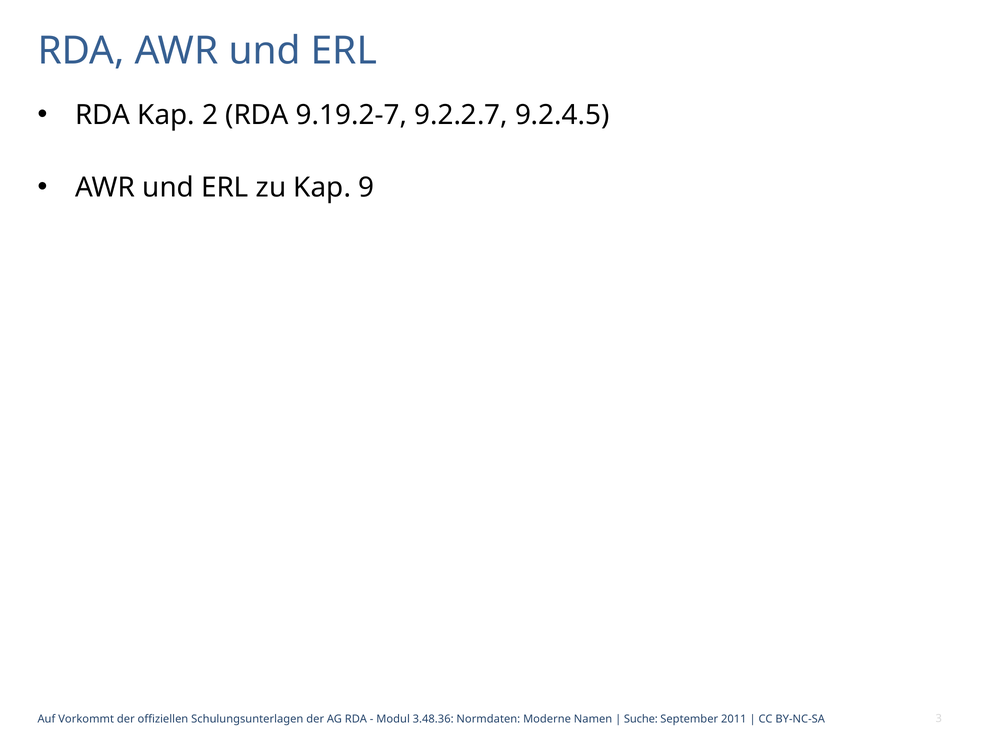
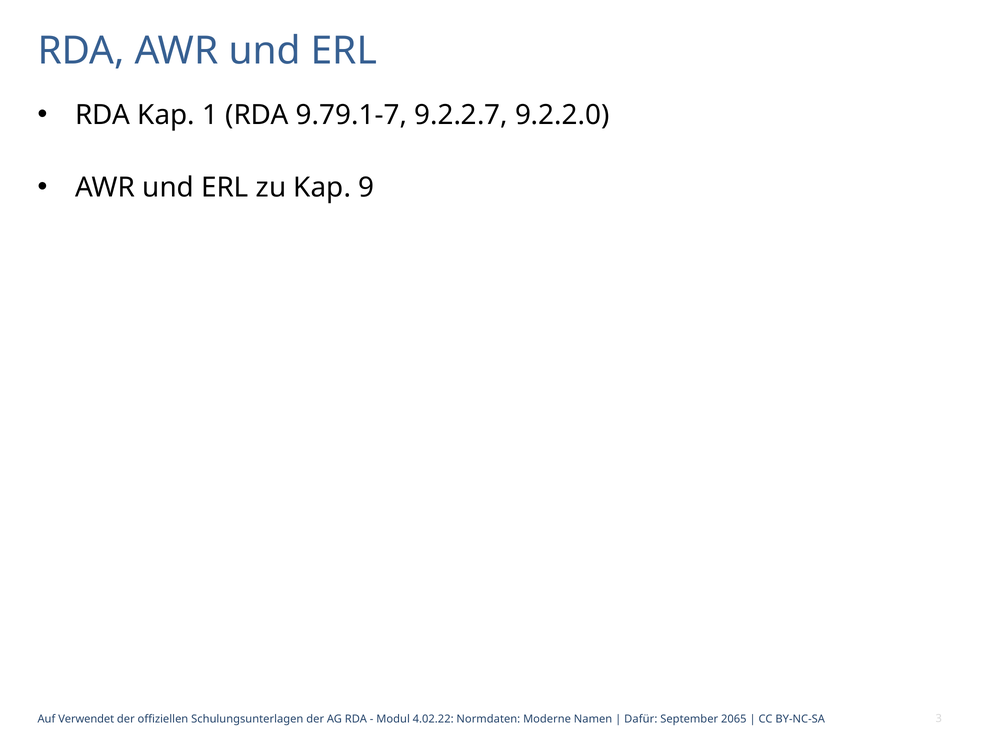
2: 2 -> 1 (210, 115)
9.19.2-7: 9.19.2-7 -> 9.79.1-7 (351, 115)
9.2.4.5: 9.2.4.5 -> 9.2.2.0 (562, 115)
Vorkommt: Vorkommt -> Verwendet (86, 719)
3.48.36: 3.48.36 -> 4.02.22 (433, 719)
Suche: Suche -> Dafür (641, 719)
2011: 2011 -> 2065 (734, 719)
